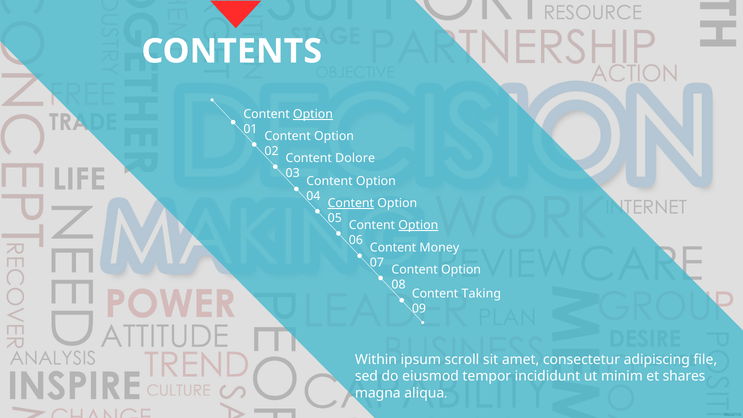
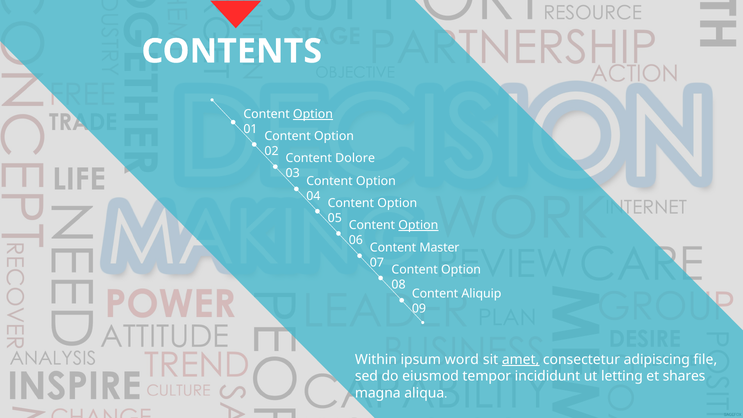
Content underline: present -> none (351, 203)
Money: Money -> Master (439, 248)
Taking: Taking -> Aliquip (481, 294)
scroll: scroll -> word (462, 359)
amet underline: none -> present (521, 359)
minim: minim -> letting (622, 376)
